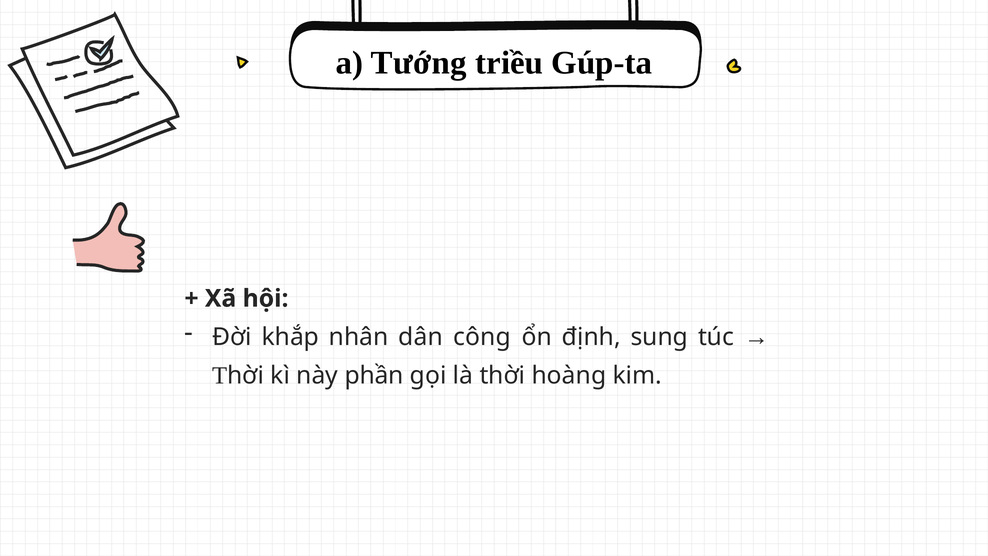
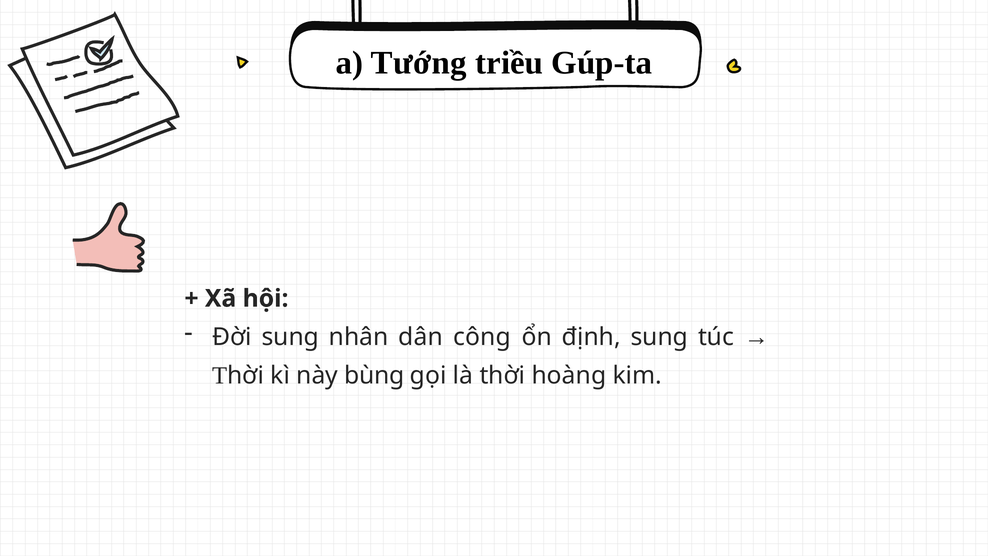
Đời khắp: khắp -> sung (290, 337)
phần: phần -> bùng (374, 375)
